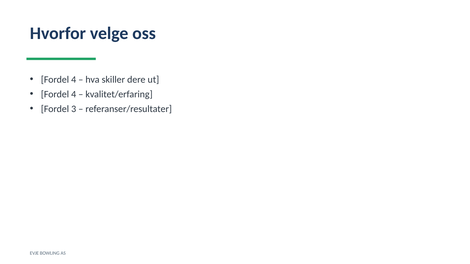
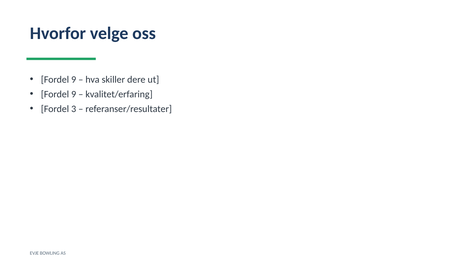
4: 4 -> 9 (74, 80)
4: 4 -> 9 (74, 94)
